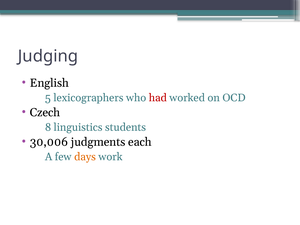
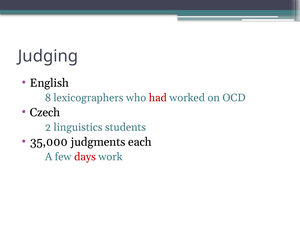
5: 5 -> 8 (48, 98)
8: 8 -> 2 (48, 127)
30,006: 30,006 -> 35,000 (49, 142)
days colour: orange -> red (85, 157)
